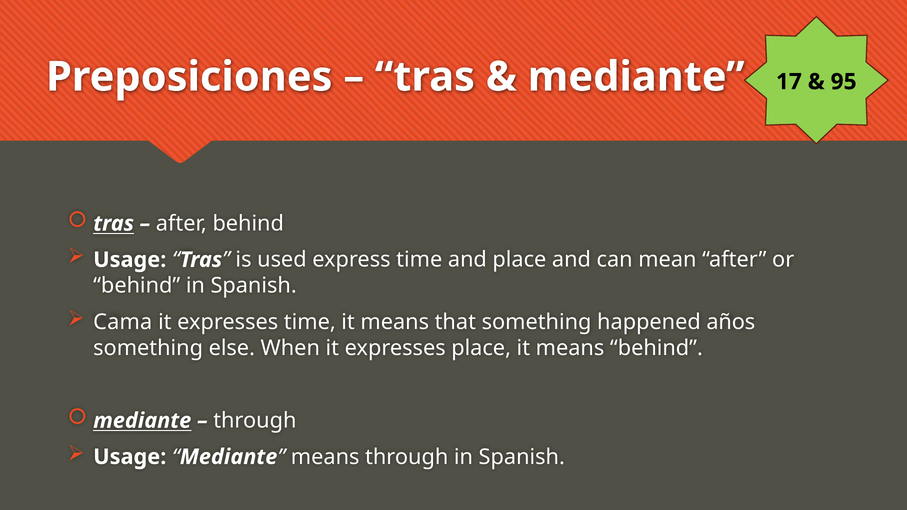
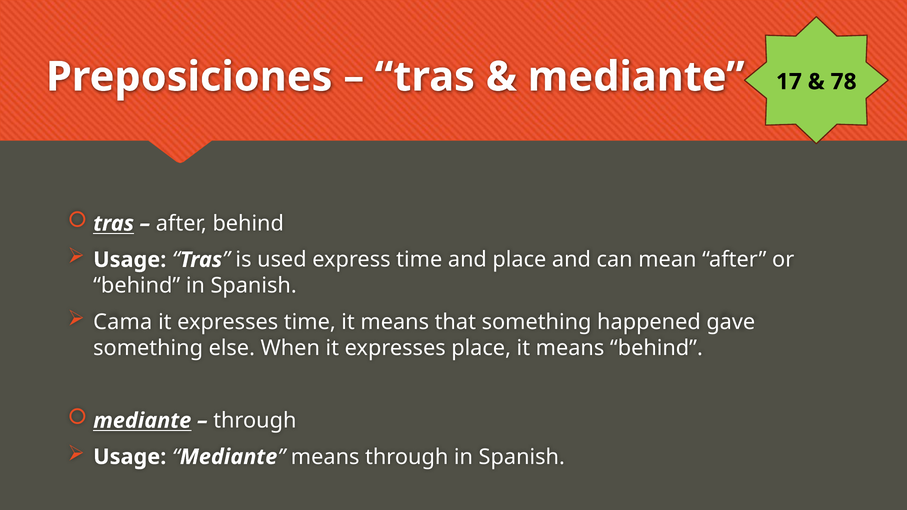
95: 95 -> 78 (844, 82)
años: años -> gave (731, 322)
